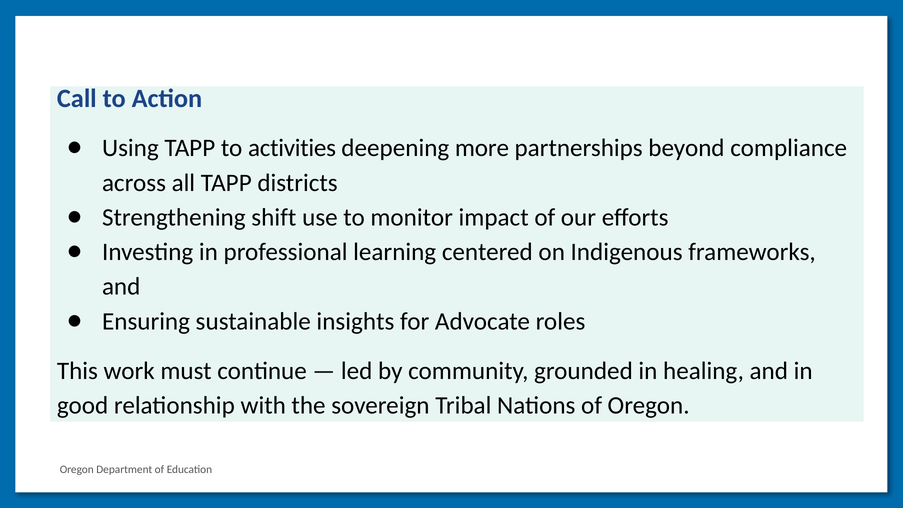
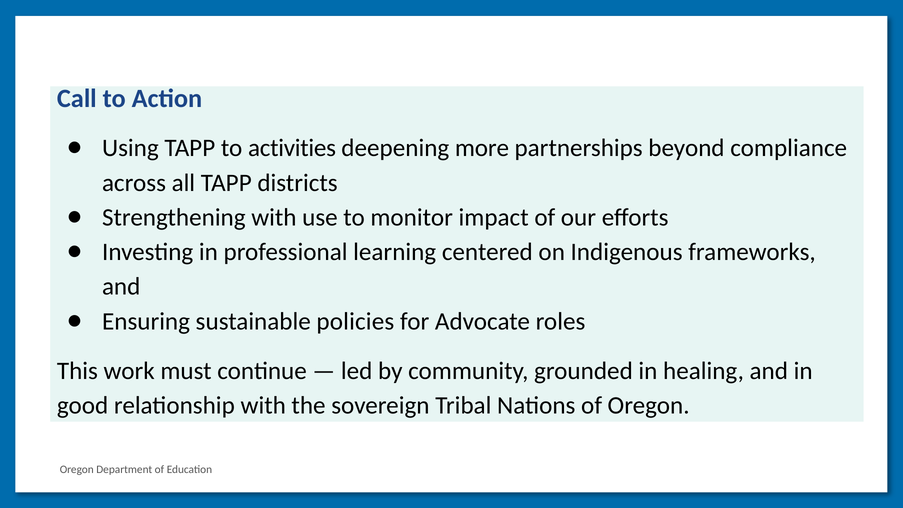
Strengthening shift: shift -> with (274, 217)
insights: insights -> policies (355, 321)
